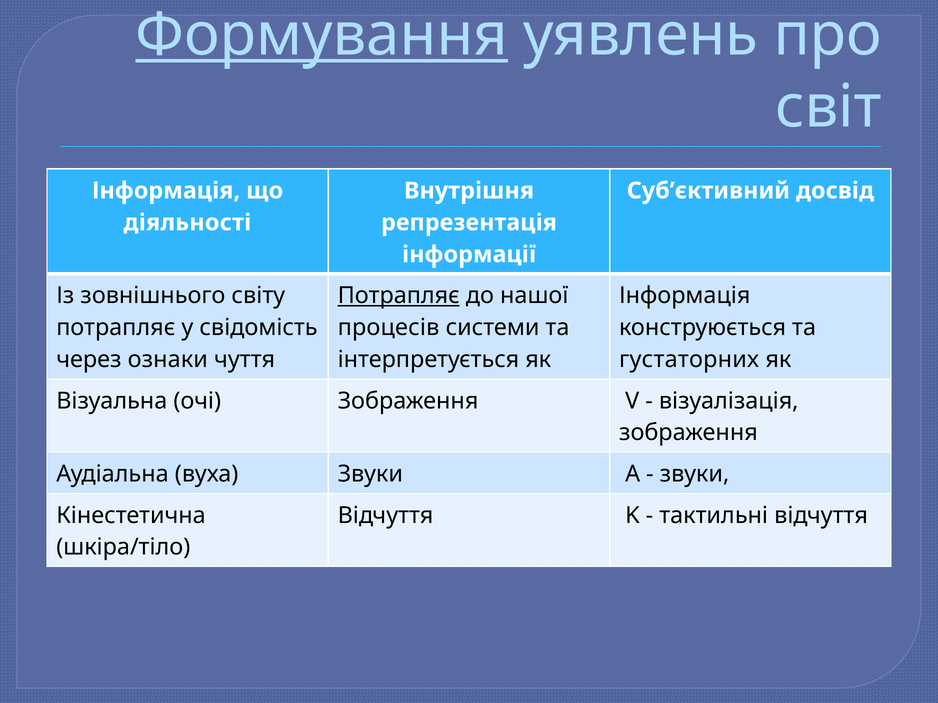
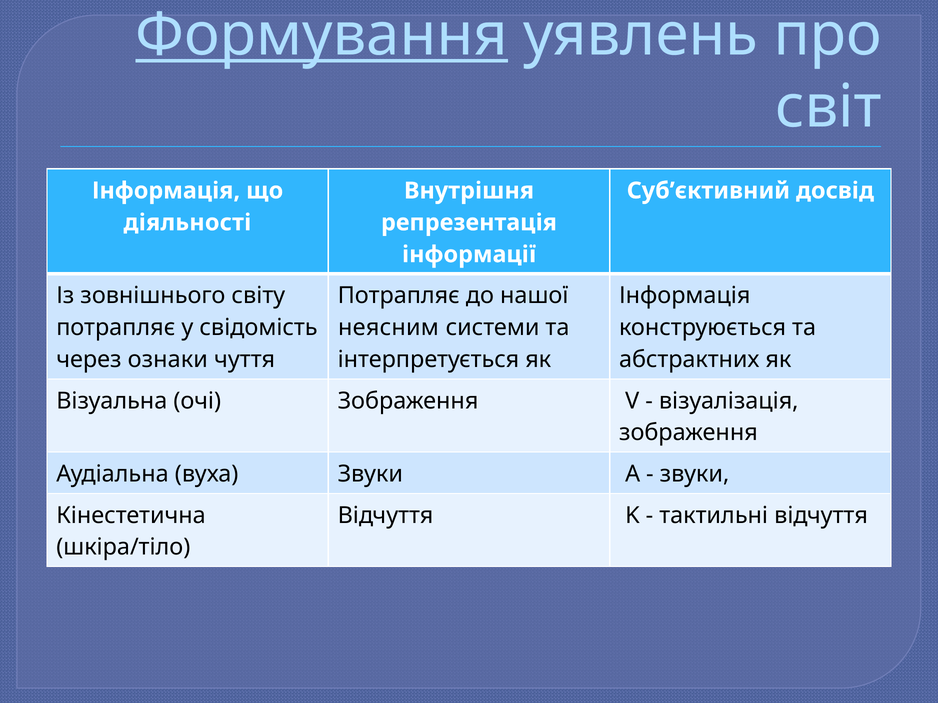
Потрапляє underline: present -> none (399, 296)
процесів: процесів -> неясним (388, 328)
густаторних: густаторних -> абстрактних (689, 360)
